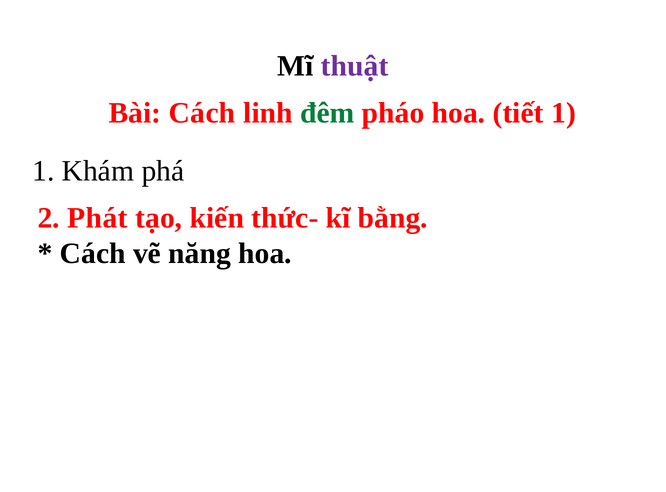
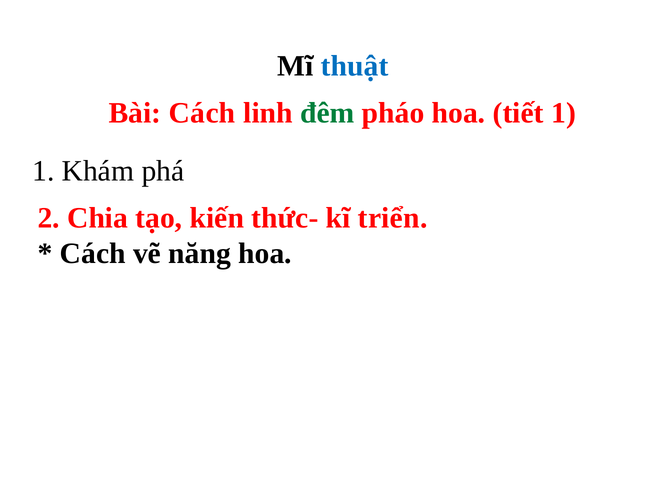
thuật colour: purple -> blue (355, 66)
Phát: Phát -> Chia (98, 218)
bằng: bằng -> triển (393, 218)
